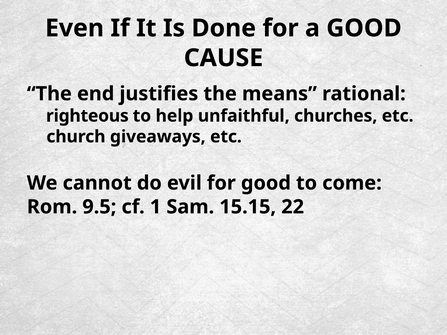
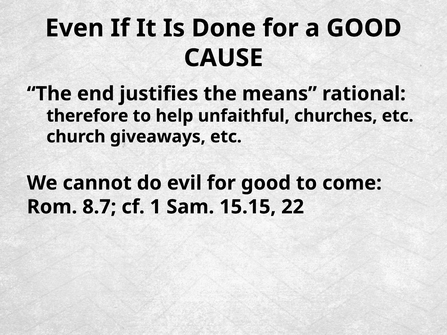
righteous: righteous -> therefore (87, 116)
9.5: 9.5 -> 8.7 (99, 207)
